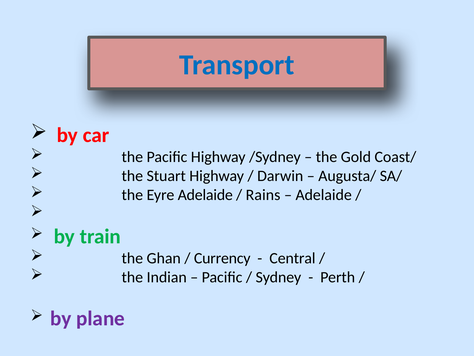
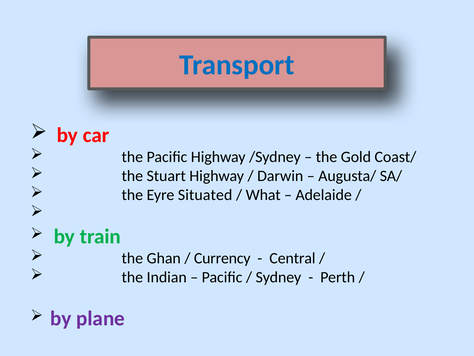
Eyre Adelaide: Adelaide -> Situated (205, 195)
Rains: Rains -> What (263, 195)
